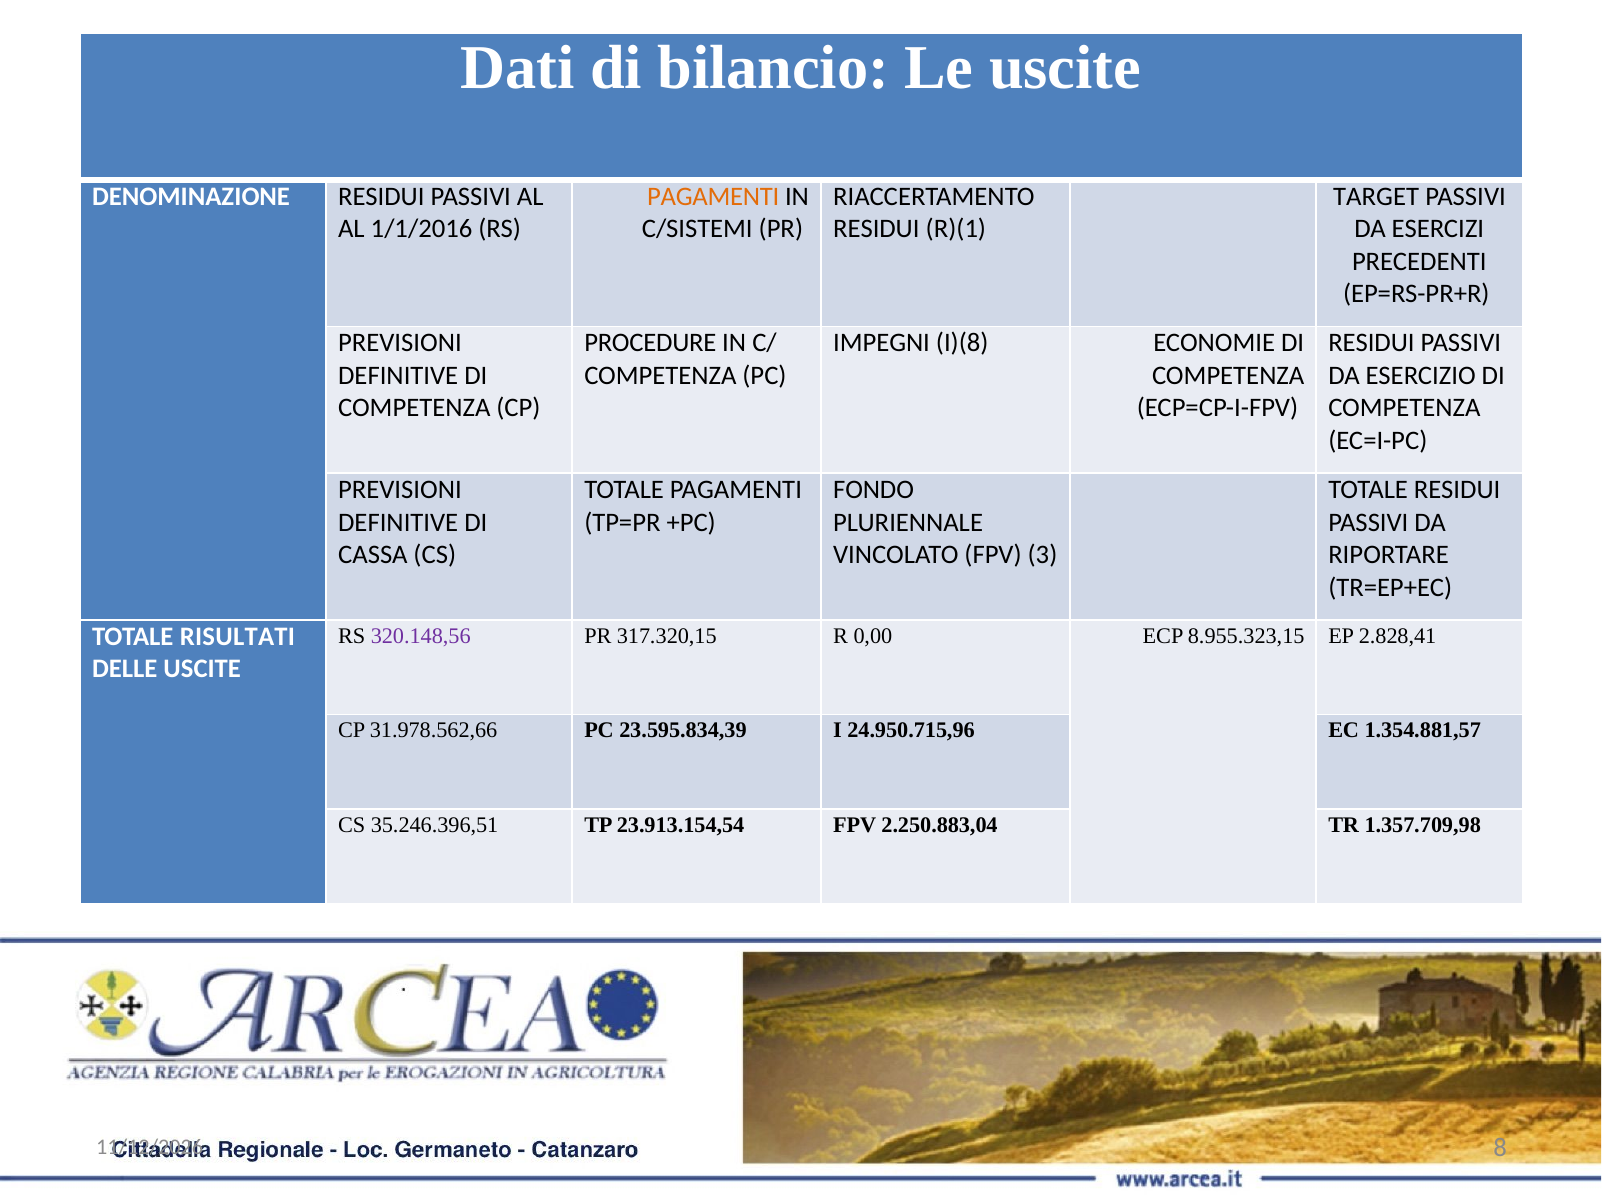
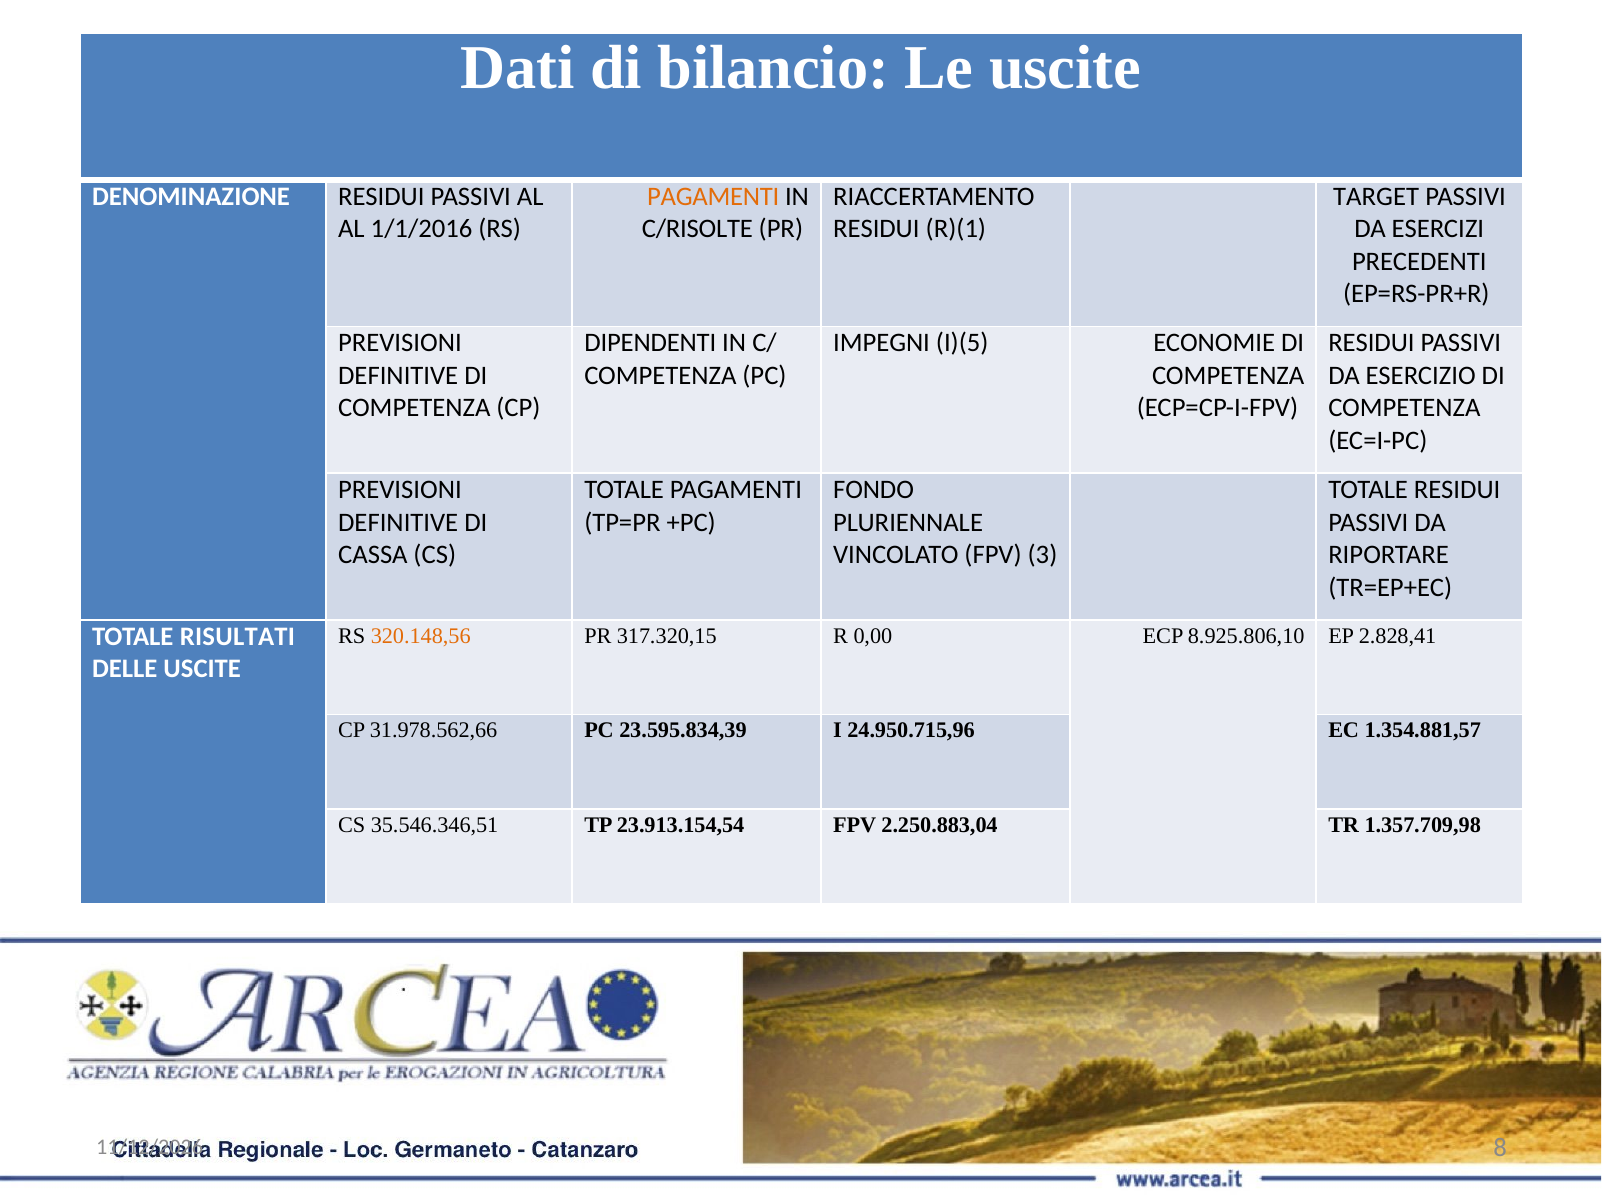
C/SISTEMI: C/SISTEMI -> C/RISOLTE (697, 229)
PROCEDURE: PROCEDURE -> DIPENDENTI (650, 343)
I)(8: I)(8 -> I)(5 (962, 343)
320.148,56 colour: purple -> orange (421, 636)
8.955.323,15: 8.955.323,15 -> 8.925.806,10 (1246, 636)
35.246.396,51: 35.246.396,51 -> 35.546.346,51 (435, 825)
